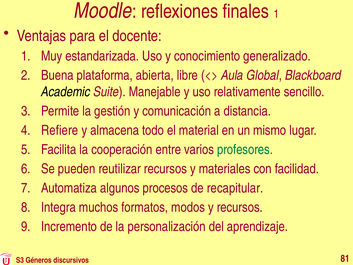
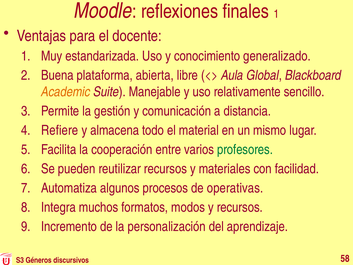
Academic colour: black -> orange (66, 92)
recapitular: recapitular -> operativas (235, 188)
81: 81 -> 58 (345, 258)
